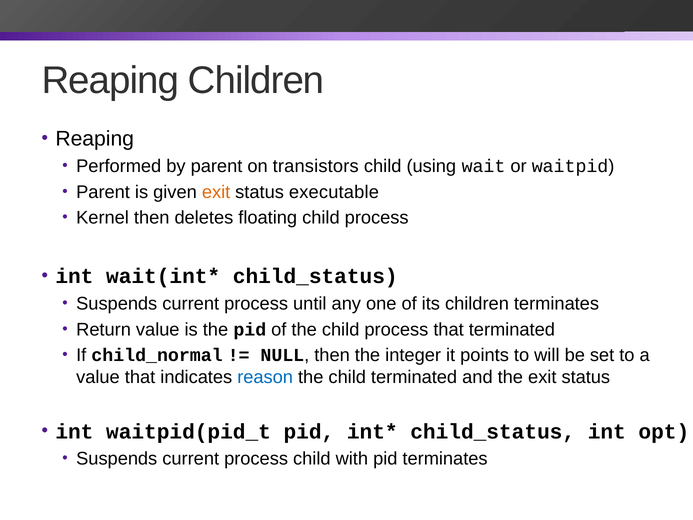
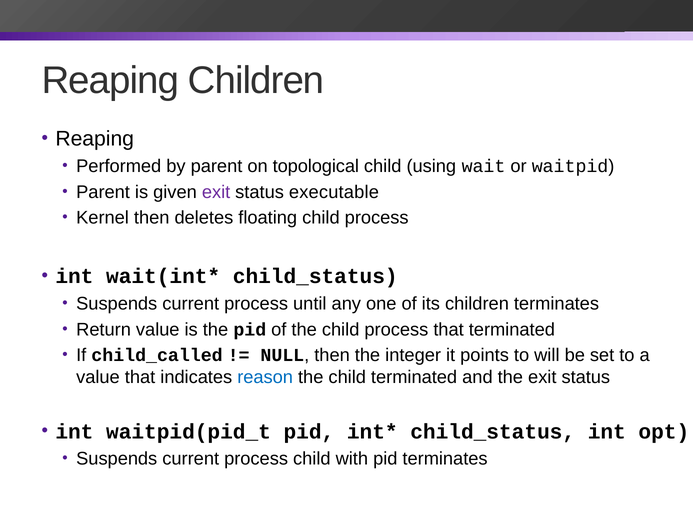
transistors: transistors -> topological (316, 166)
exit colour: orange -> purple (216, 192)
child_normal: child_normal -> child_called (157, 355)
